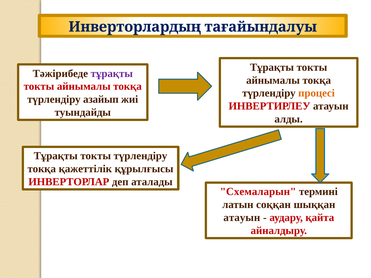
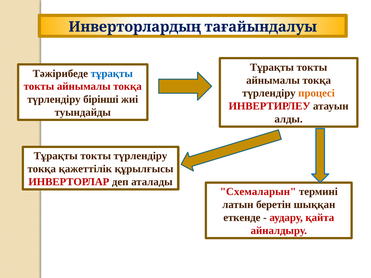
тұрақты colour: purple -> blue (112, 74)
азайып: азайып -> бірінші (101, 99)
соққан: соққан -> беретін (274, 205)
атауын: атауын -> еткенде (242, 218)
